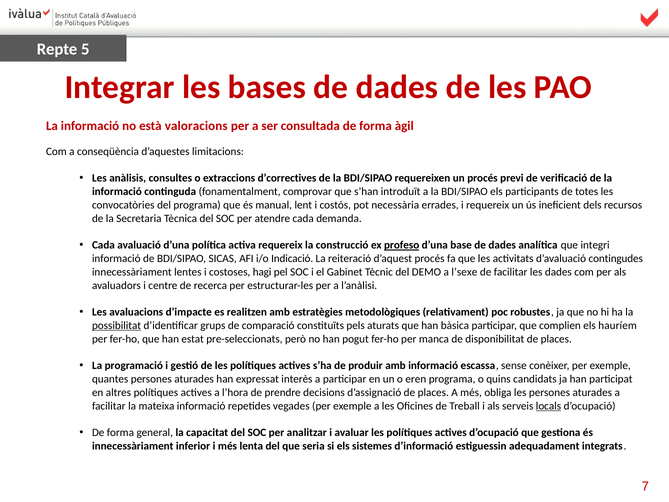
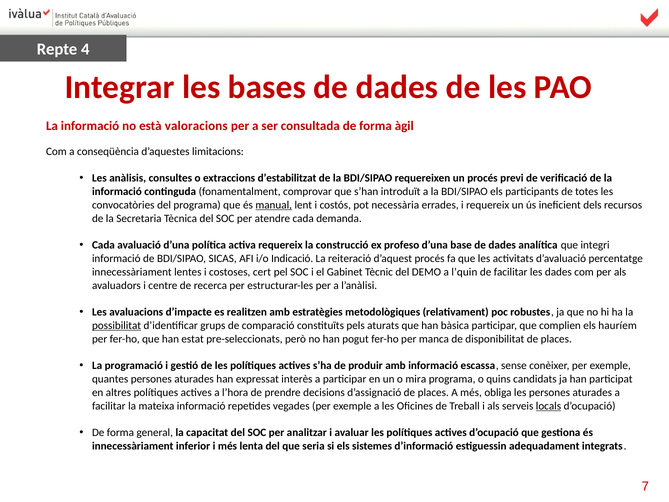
5: 5 -> 4 (85, 49)
d’correctives: d’correctives -> d’estabilitzat (287, 178)
manual underline: none -> present (274, 205)
profeso underline: present -> none (402, 245)
contingudes: contingudes -> percentatge (616, 258)
hagi: hagi -> cert (262, 272)
l’sexe: l’sexe -> l’quin (464, 272)
eren: eren -> mira (416, 379)
